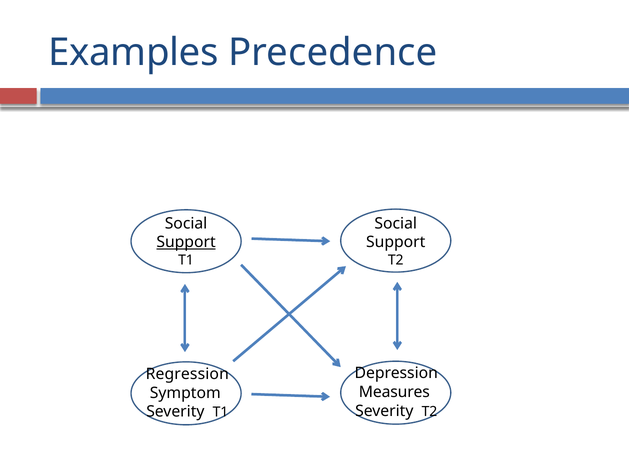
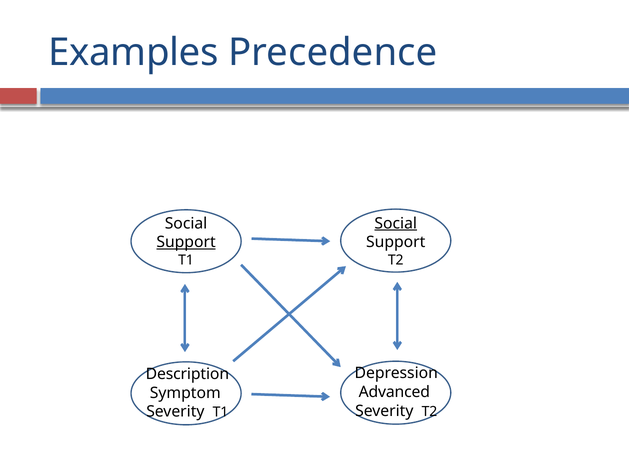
Social underline: none -> present (396, 223)
Regression: Regression -> Description (187, 374)
Measures: Measures -> Advanced (394, 392)
